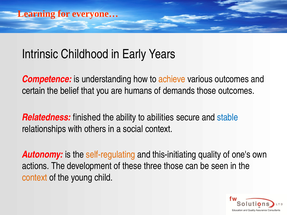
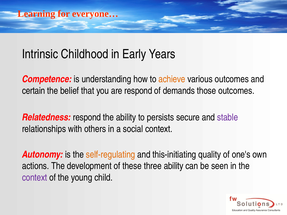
are humans: humans -> respond (138, 91)
Relatedness finished: finished -> respond (87, 118)
abilities: abilities -> persists (160, 118)
stable colour: blue -> purple (228, 118)
three those: those -> ability (174, 166)
context colour: orange -> purple (35, 178)
